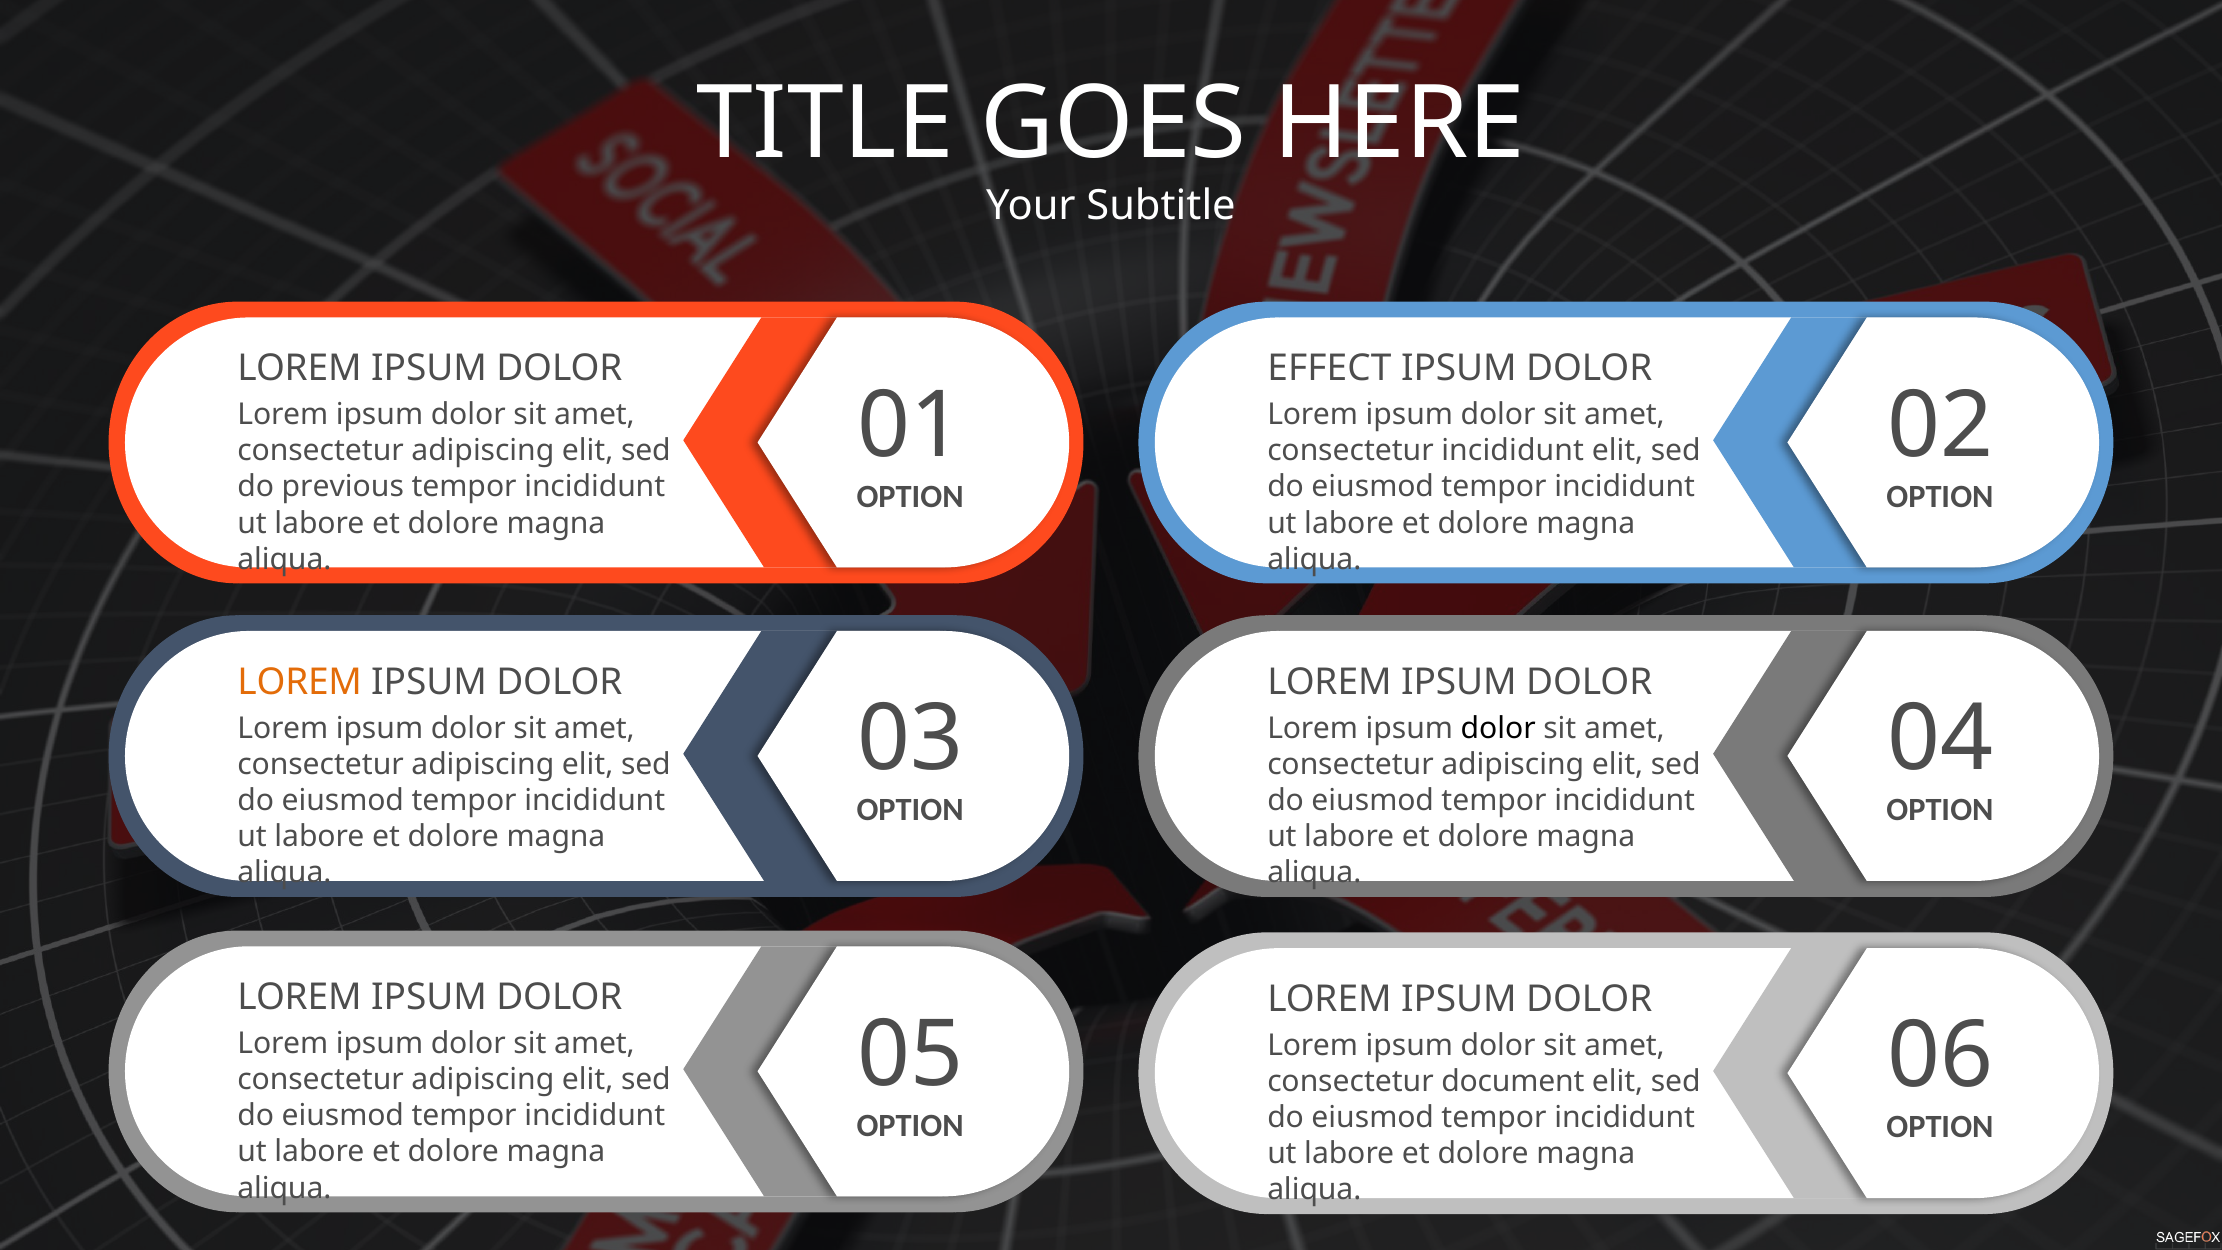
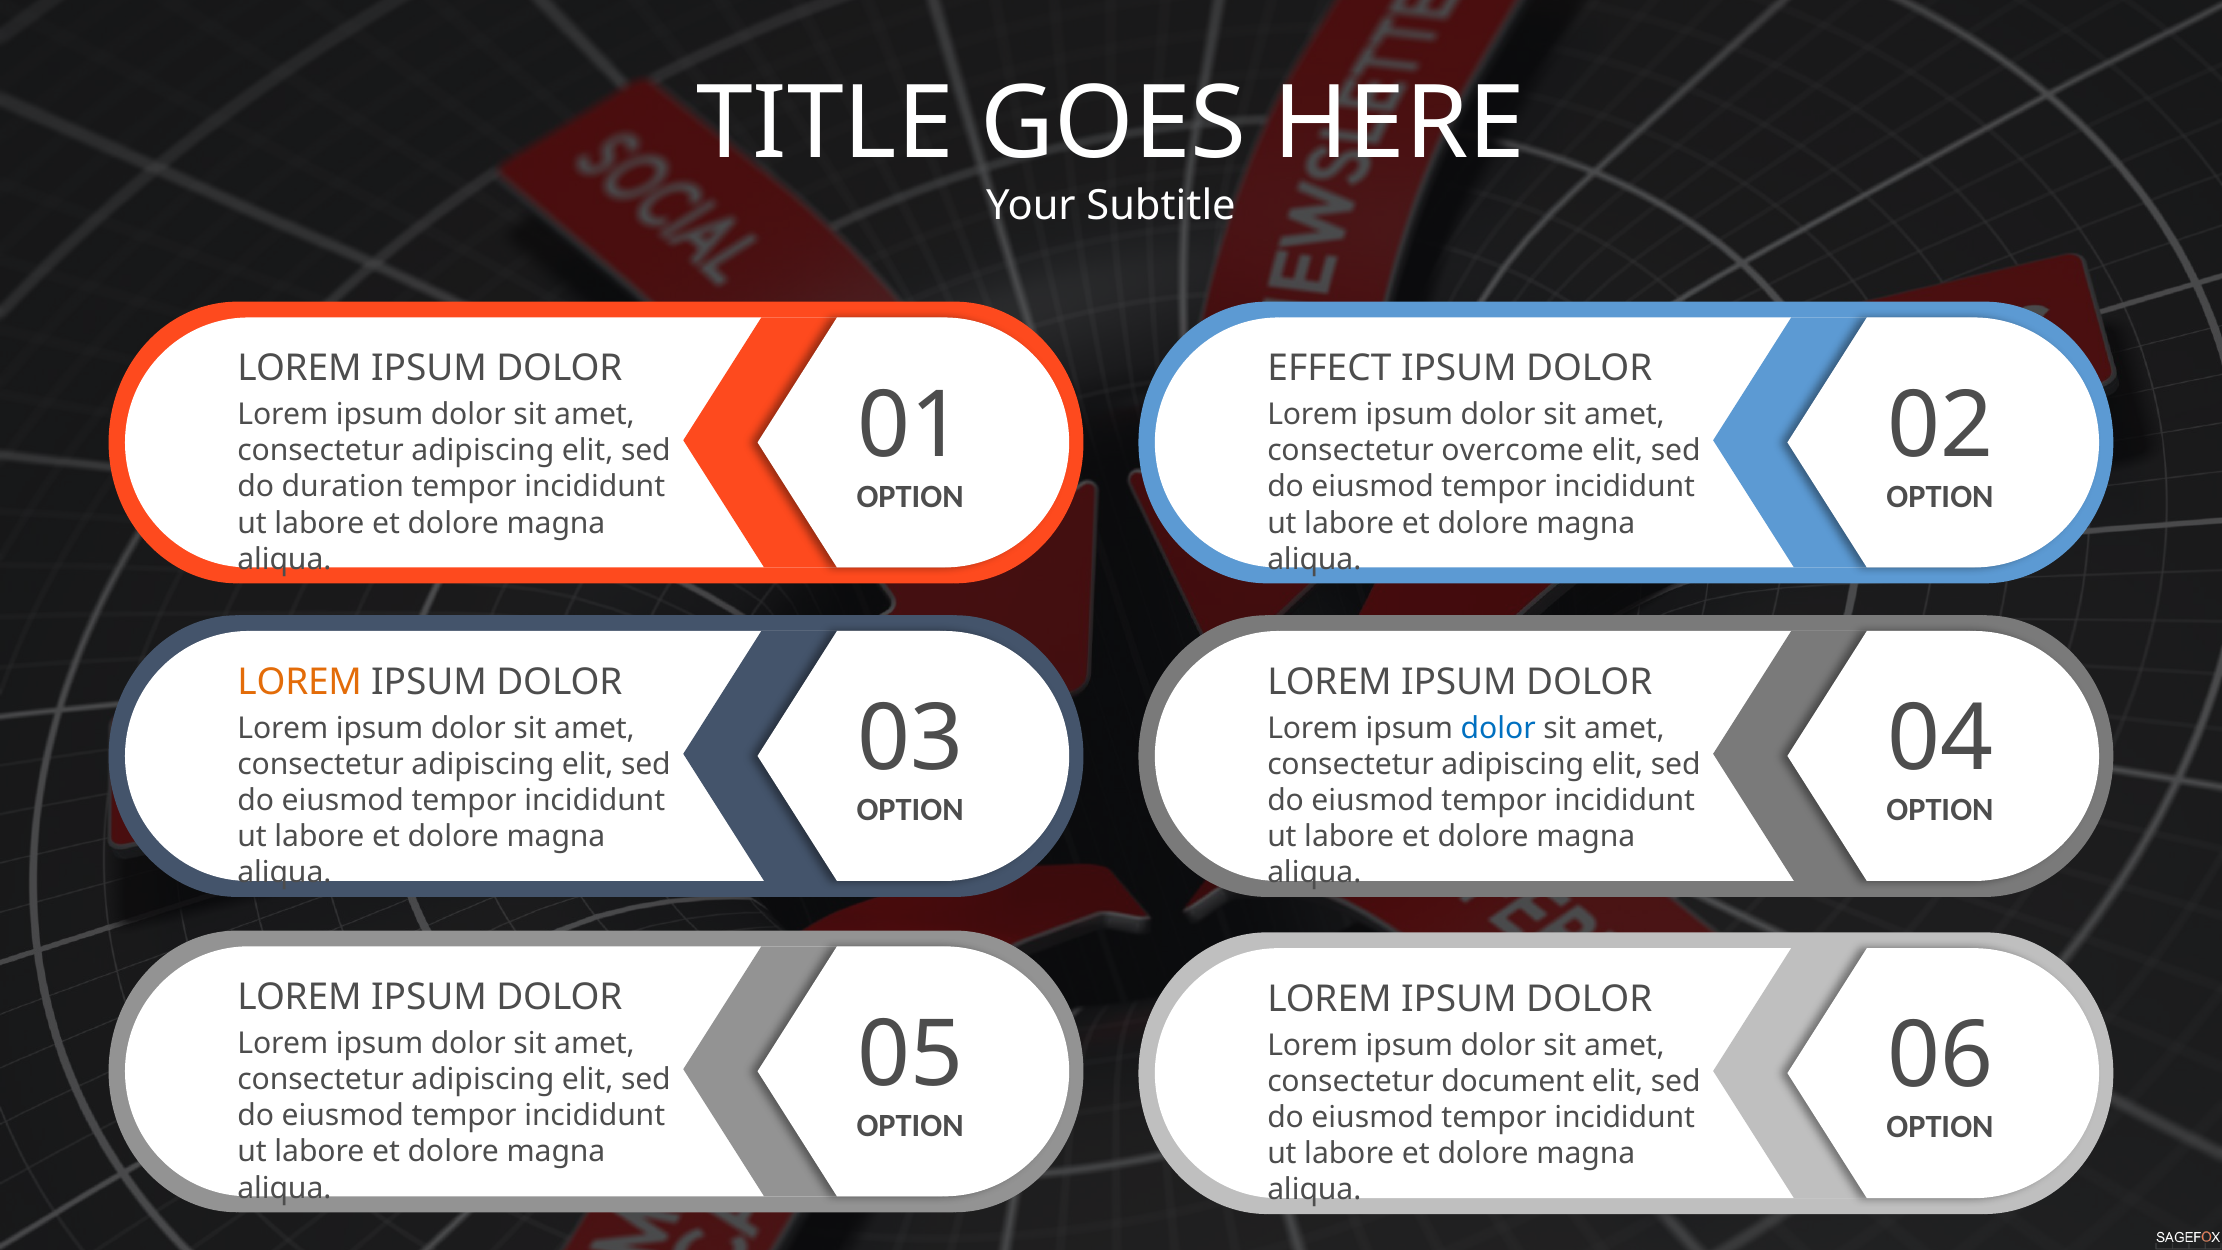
consectetur incididunt: incididunt -> overcome (1513, 451)
previous: previous -> duration (343, 487)
dolor colour: black -> blue (1498, 728)
